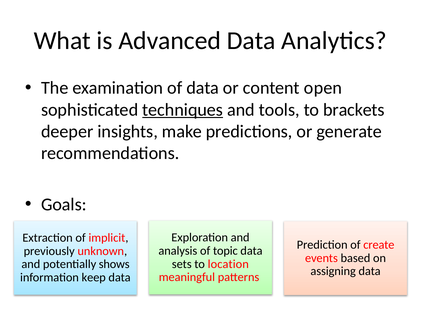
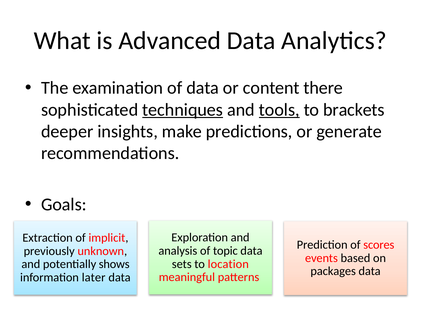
open: open -> there (323, 88)
tools underline: none -> present (279, 110)
create: create -> scores (379, 245)
assigning: assigning -> packages (333, 271)
keep: keep -> later (94, 277)
